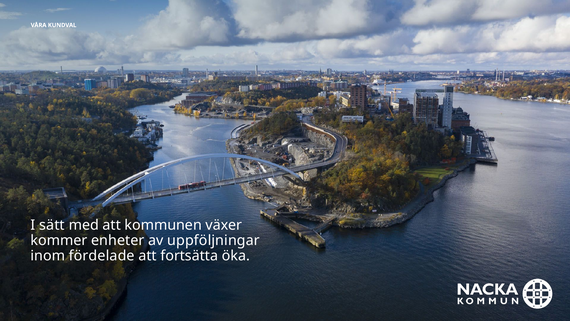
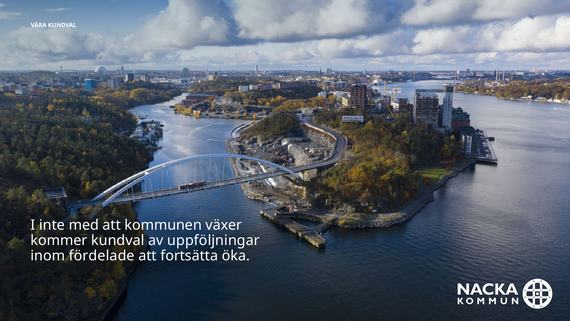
sätt: sätt -> inte (52, 225)
kommer enheter: enheter -> kundval (118, 240)
